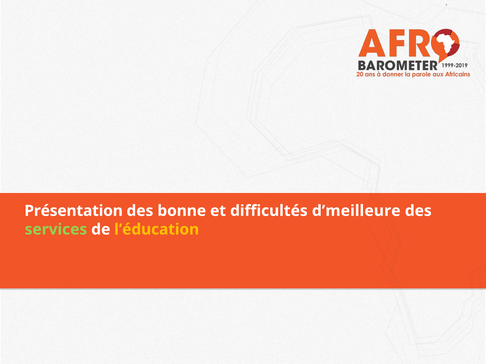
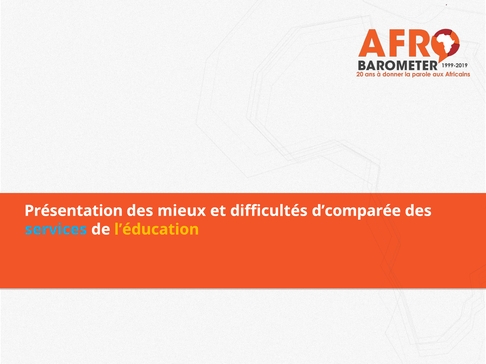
bonne: bonne -> mieux (182, 211)
d’meilleure: d’meilleure -> d’comparée (356, 211)
services colour: light green -> light blue (56, 230)
